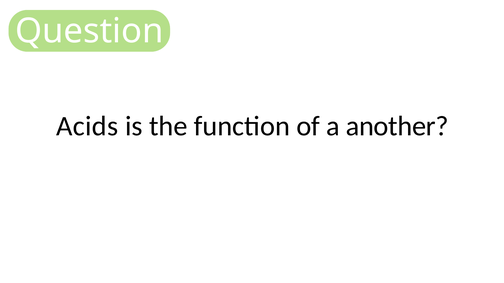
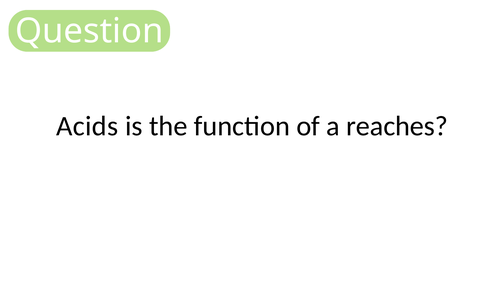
another: another -> reaches (397, 126)
